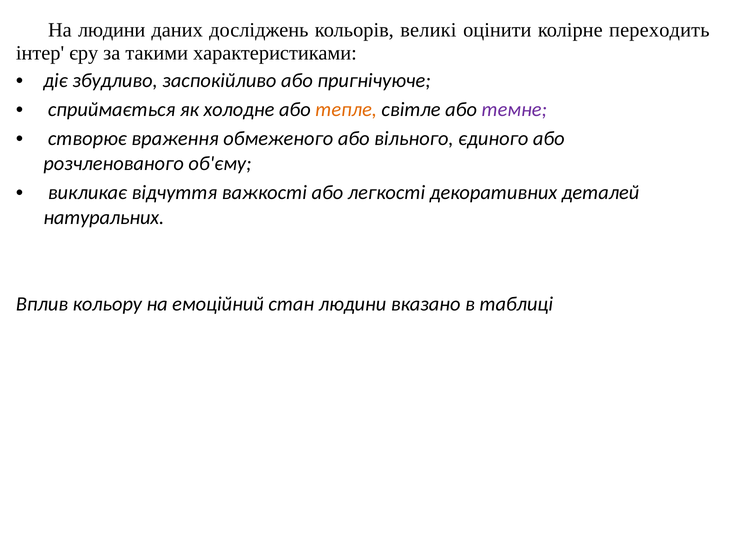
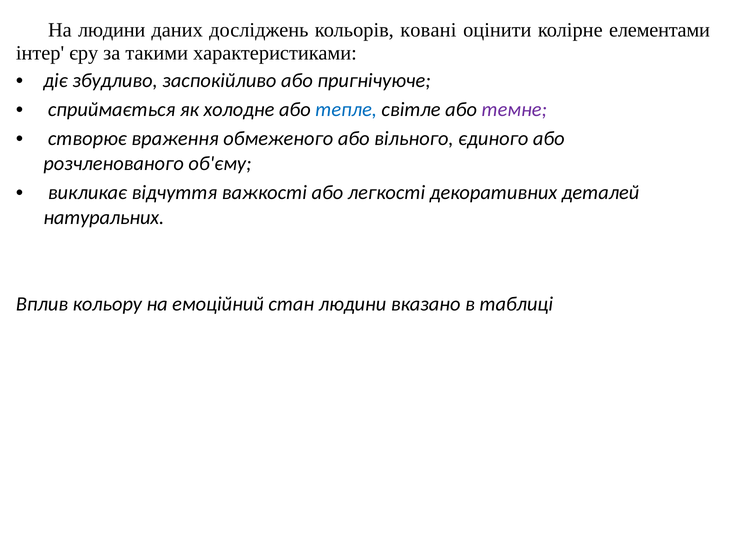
великі: великі -> ковані (428, 30)
переходить: переходить -> елементами (660, 30)
тепле colour: orange -> blue (346, 110)
